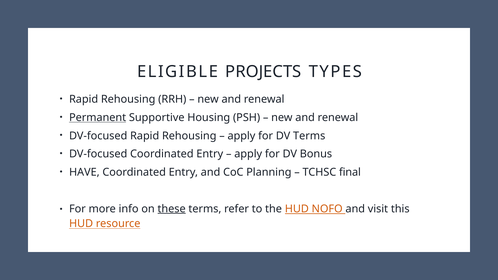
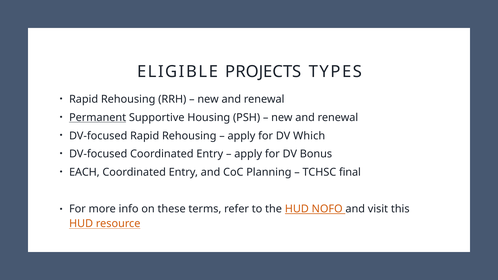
DV Terms: Terms -> Which (309, 136)
HAVE: HAVE -> EACH (84, 172)
these underline: present -> none (172, 209)
